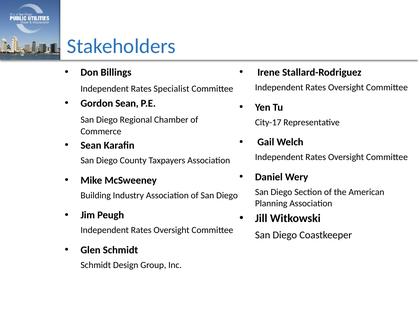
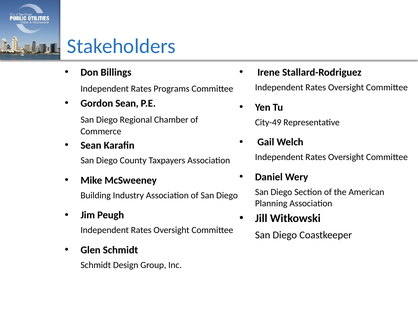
Specialist: Specialist -> Programs (172, 89)
City-17: City-17 -> City-49 (268, 122)
